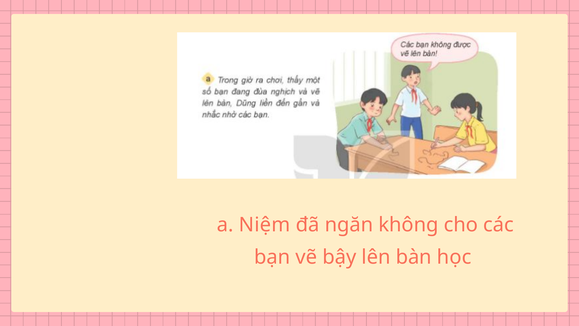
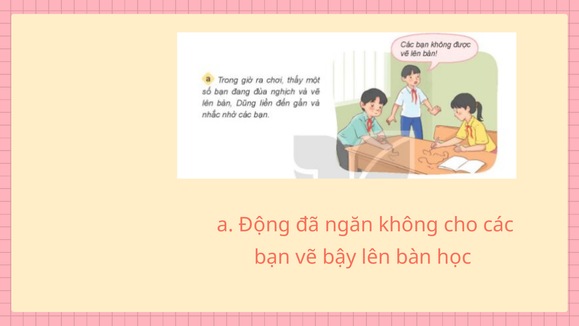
Niệm: Niệm -> Động (265, 225)
